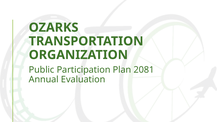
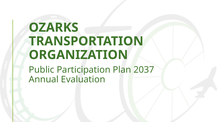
2081: 2081 -> 2037 (144, 70)
